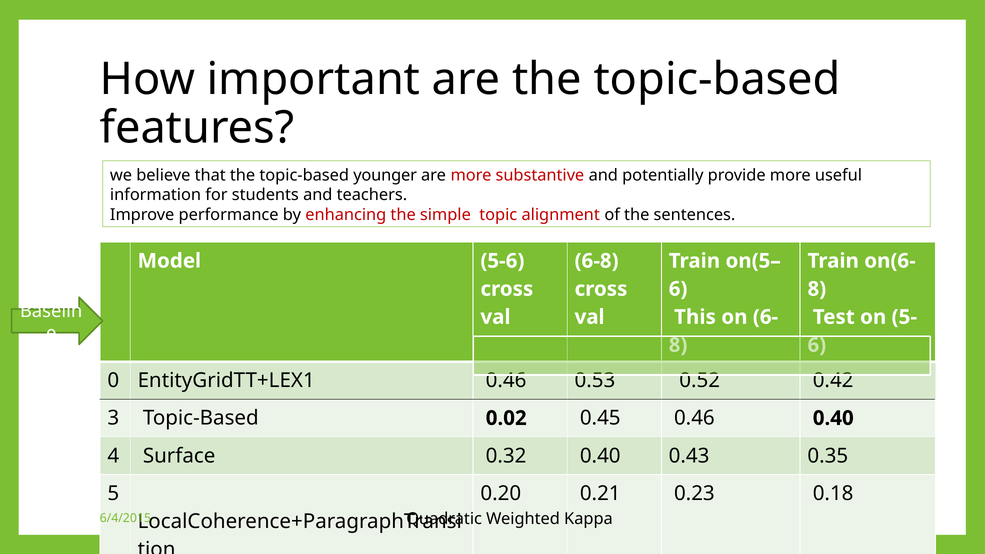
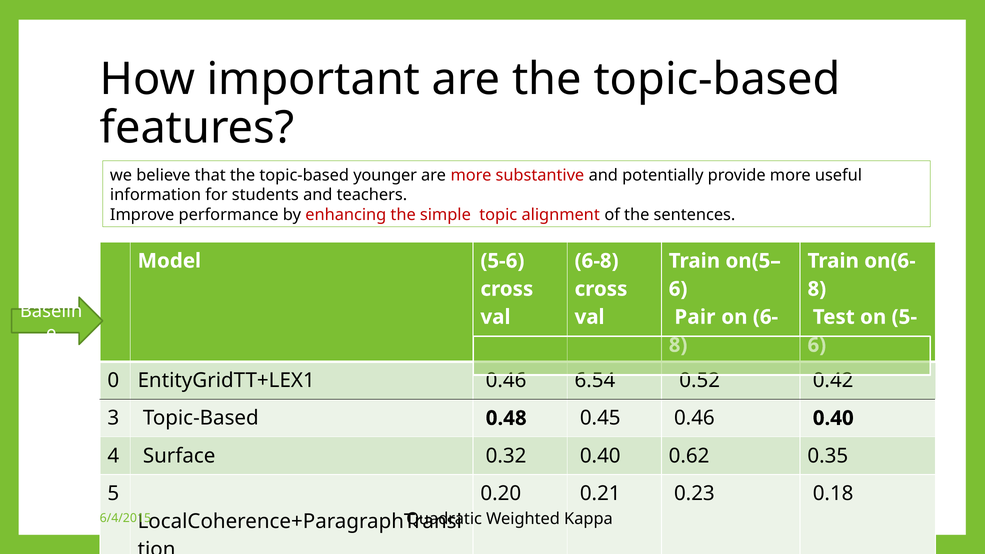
This: This -> Pair (695, 317)
0.53: 0.53 -> 6.54 (595, 381)
0.02: 0.02 -> 0.48 (506, 418)
0.43: 0.43 -> 0.62 (689, 456)
